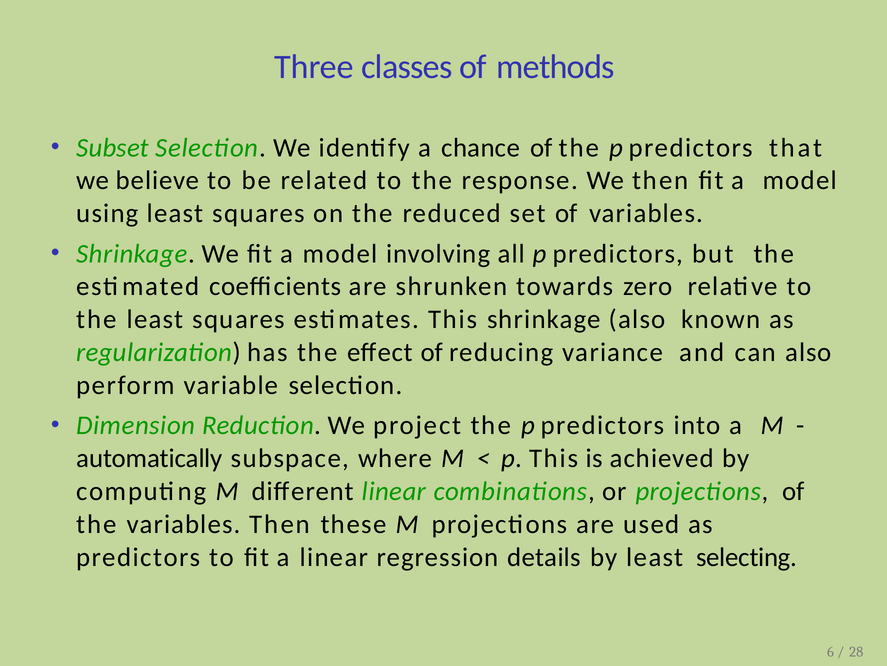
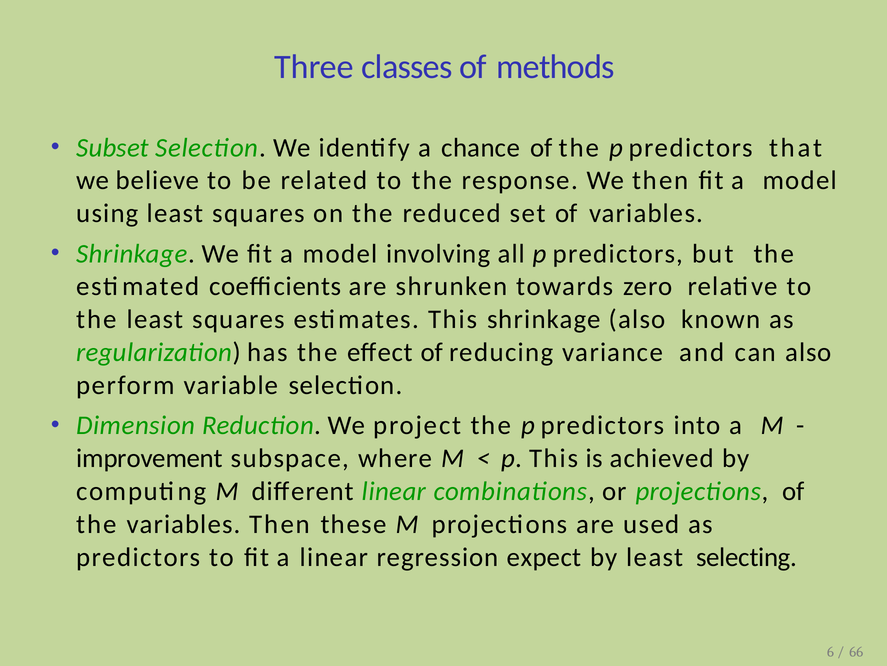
automatically: automatically -> improvement (150, 458)
details: details -> expect (544, 557)
28: 28 -> 66 (856, 652)
